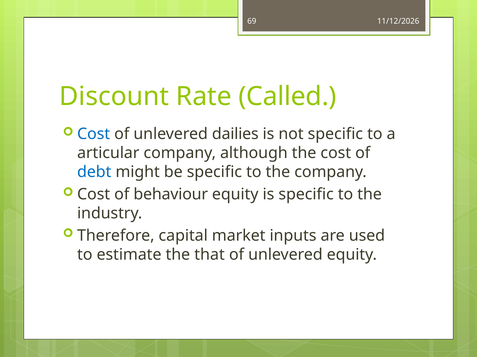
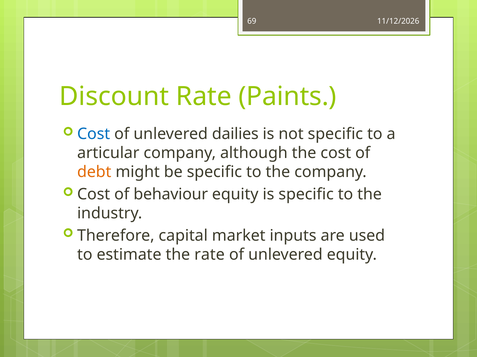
Called: Called -> Paints (288, 97)
debt colour: blue -> orange (94, 172)
the that: that -> rate (210, 255)
